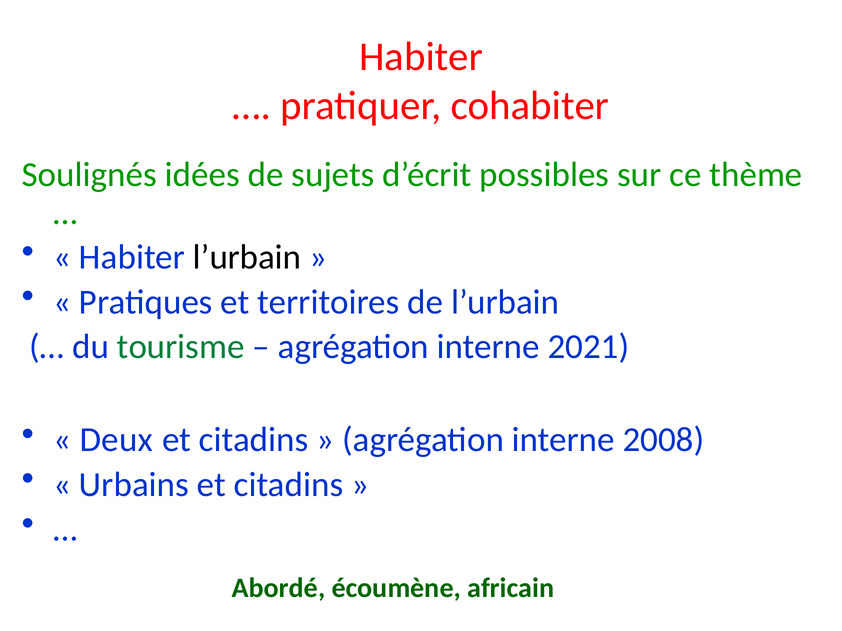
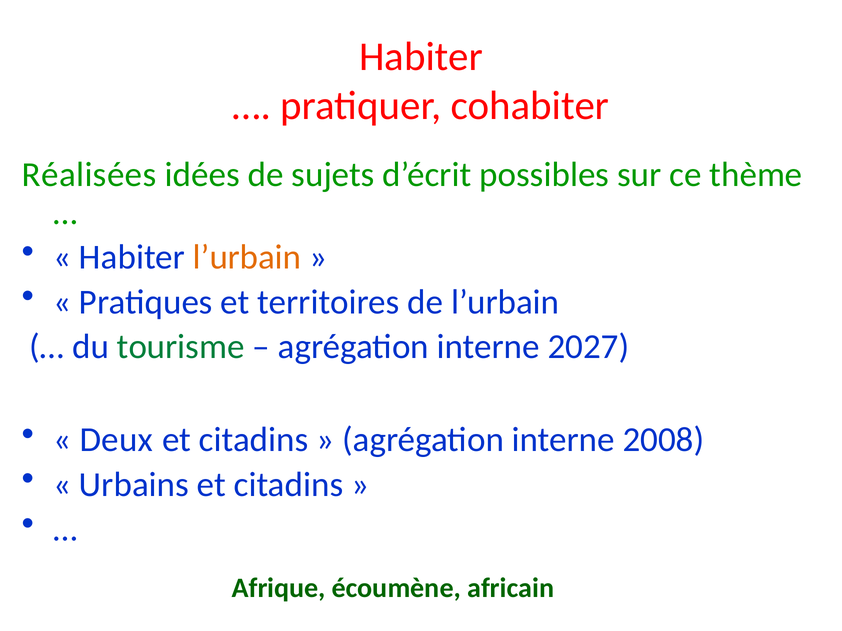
Soulignés: Soulignés -> Réalisées (89, 175)
l’urbain colour: black -> orange (247, 258)
2021: 2021 -> 2027 (588, 347)
Abordé: Abordé -> Afrique (279, 589)
